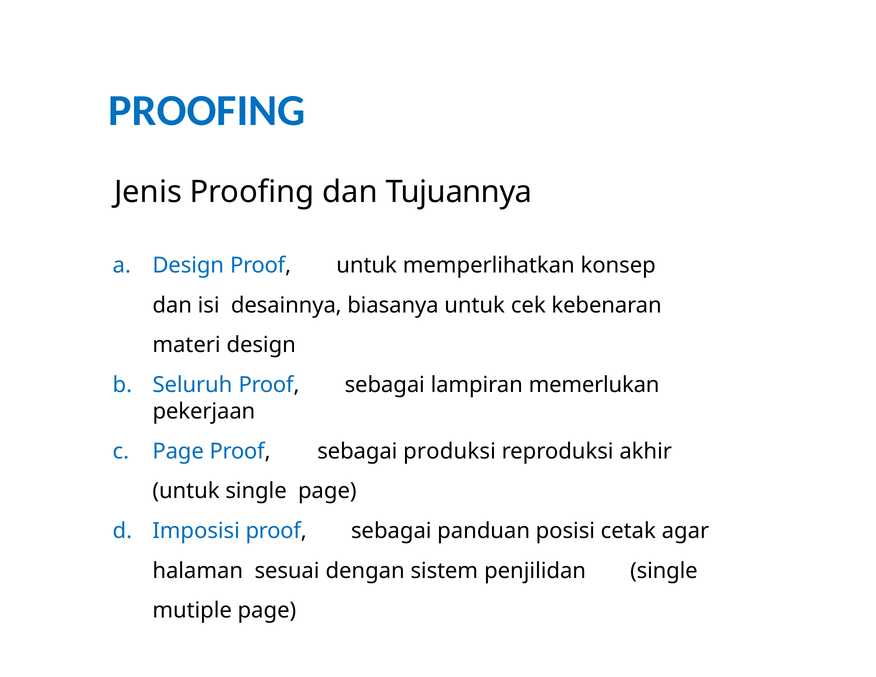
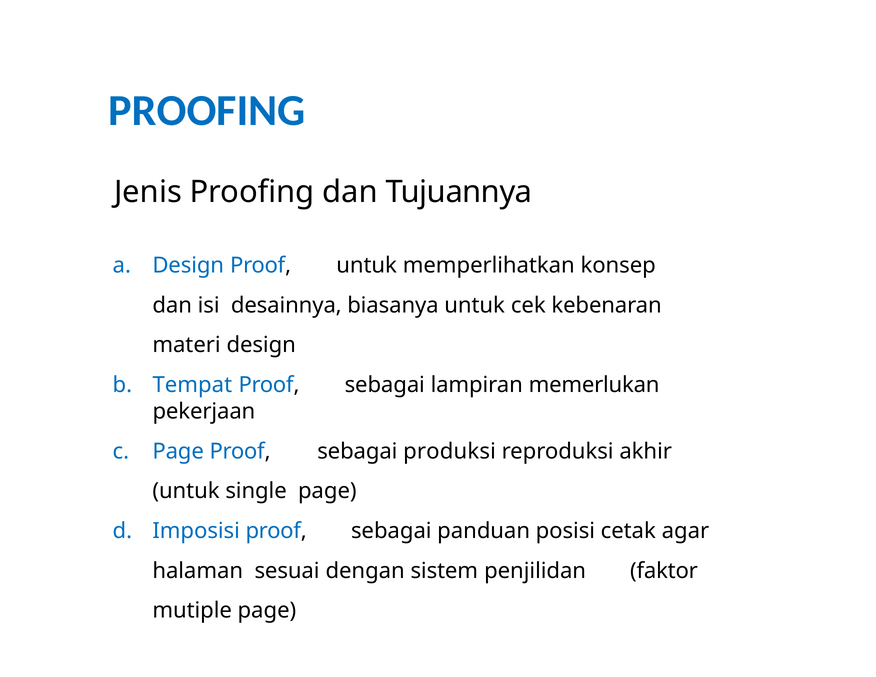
Seluruh: Seluruh -> Tempat (192, 385)
penjilidan single: single -> faktor (664, 571)
